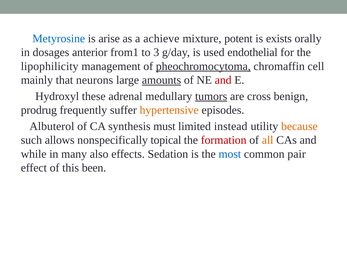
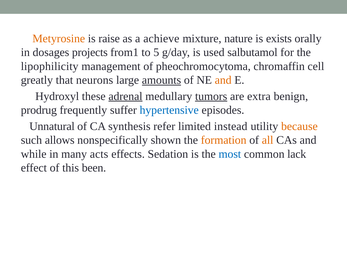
Metyrosine colour: blue -> orange (59, 39)
arise: arise -> raise (109, 39)
potent: potent -> nature (238, 39)
anterior: anterior -> projects (90, 52)
3: 3 -> 5 (156, 52)
endothelial: endothelial -> salbutamol (252, 52)
pheochromocytoma underline: present -> none (203, 66)
mainly: mainly -> greatly (37, 80)
and colour: red -> orange (223, 80)
adrenal underline: none -> present (125, 96)
cross: cross -> extra (259, 96)
hypertensive colour: orange -> blue (169, 110)
Albuterol: Albuterol -> Unnatural (52, 126)
must: must -> refer (164, 126)
topical: topical -> shown (166, 140)
formation colour: red -> orange (224, 140)
also: also -> acts (99, 154)
pair: pair -> lack (297, 154)
